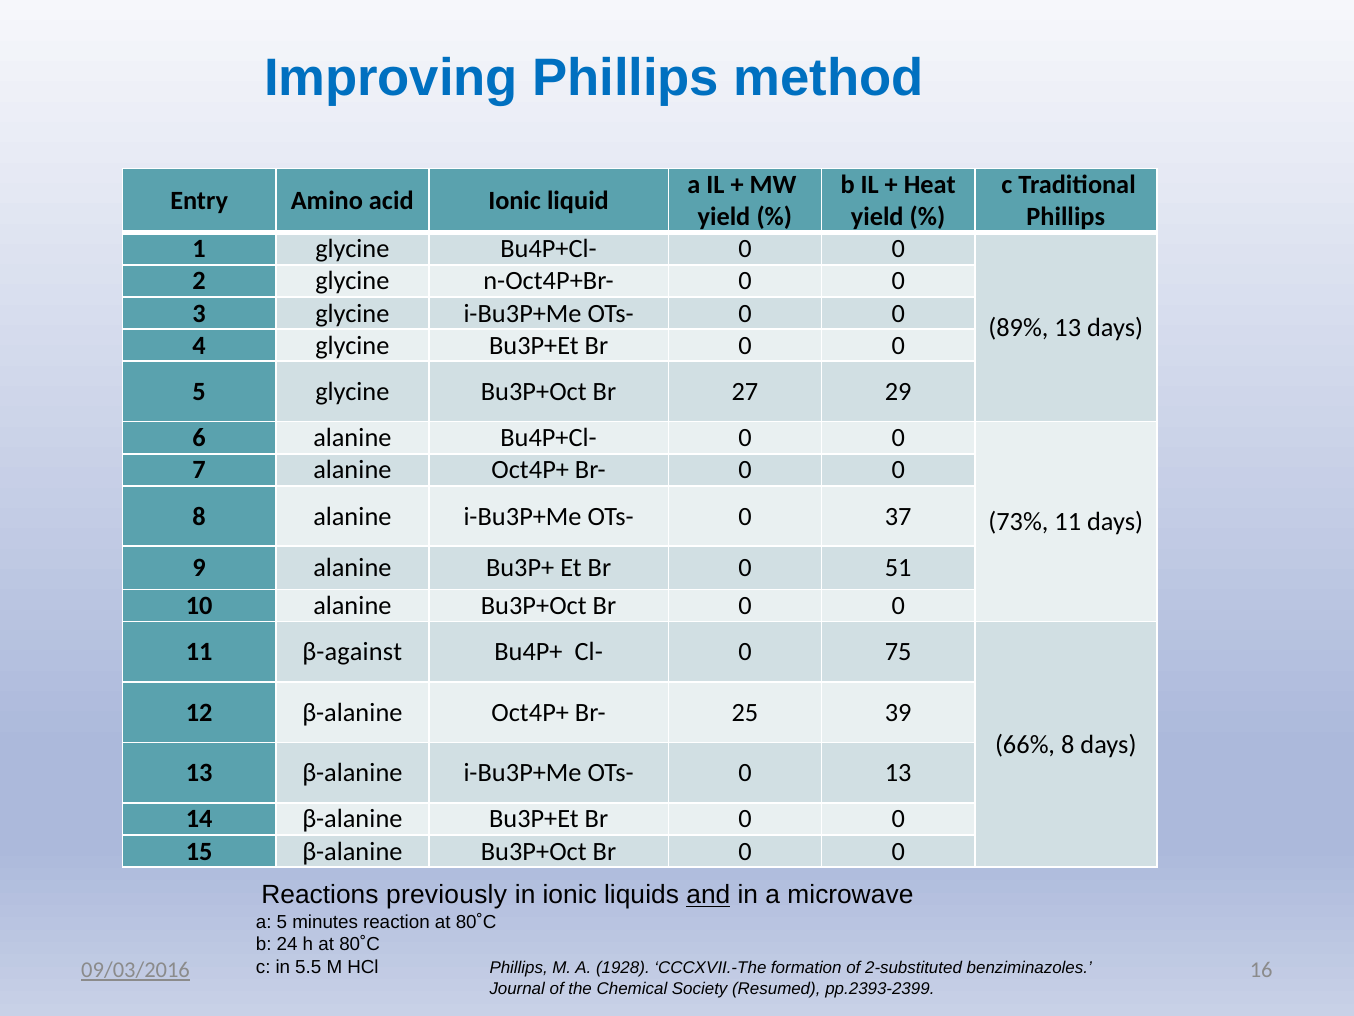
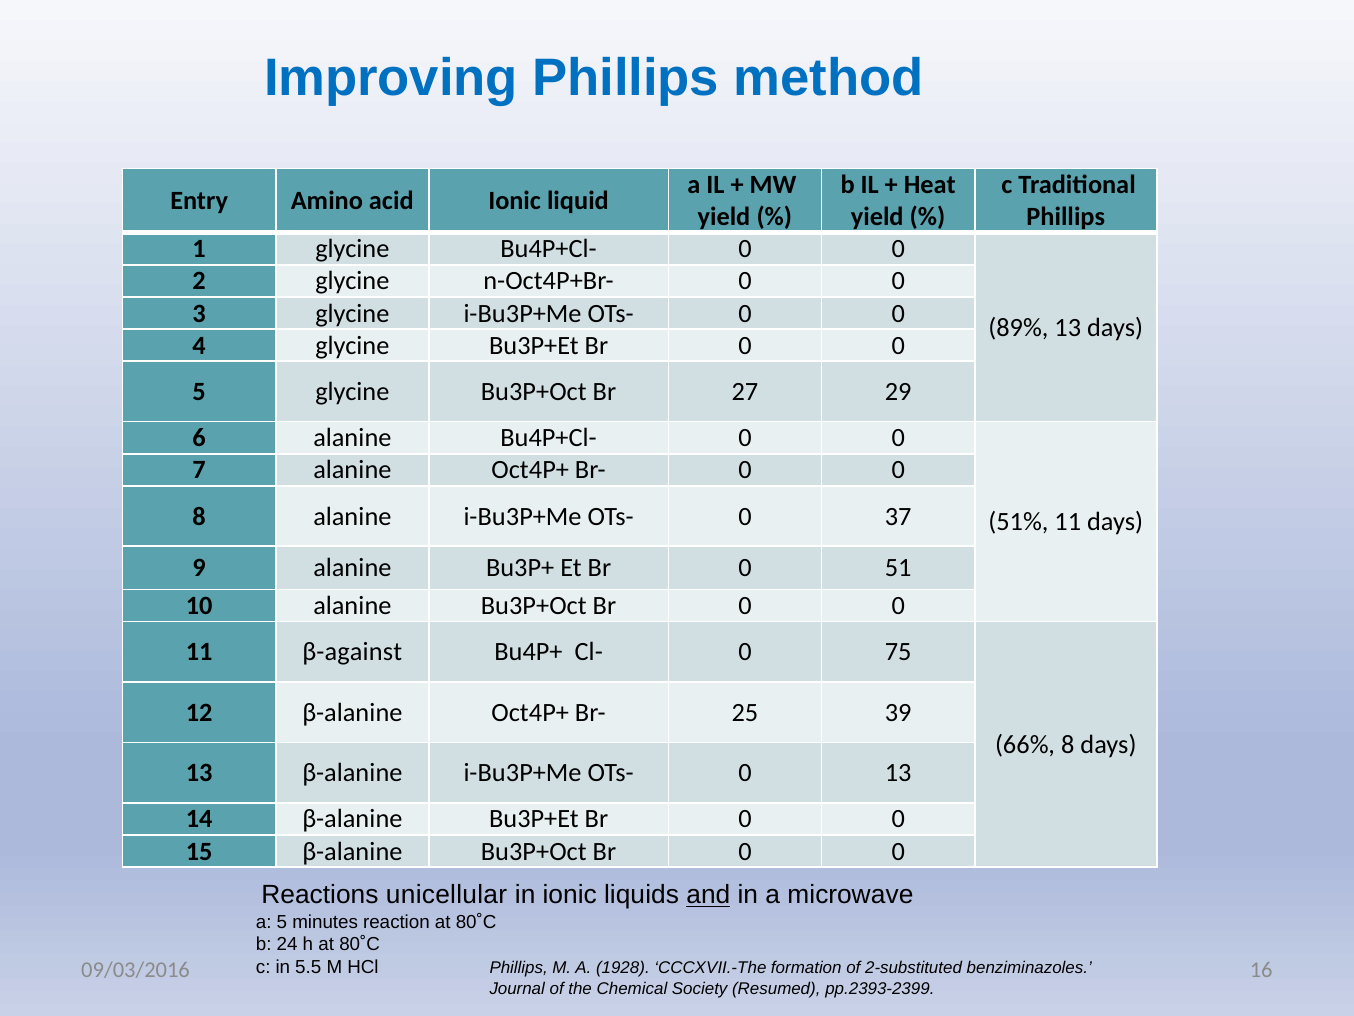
73%: 73% -> 51% (1018, 522)
previously: previously -> unicellular (447, 895)
09/03/2016 underline: present -> none (136, 970)
